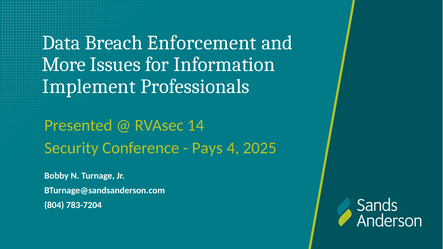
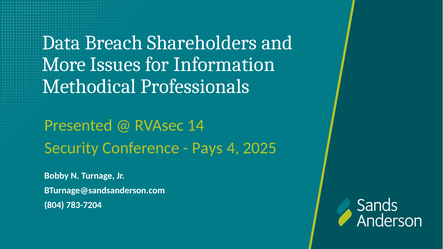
Enforcement: Enforcement -> Shareholders (202, 43)
Implement: Implement -> Methodical (89, 87)
